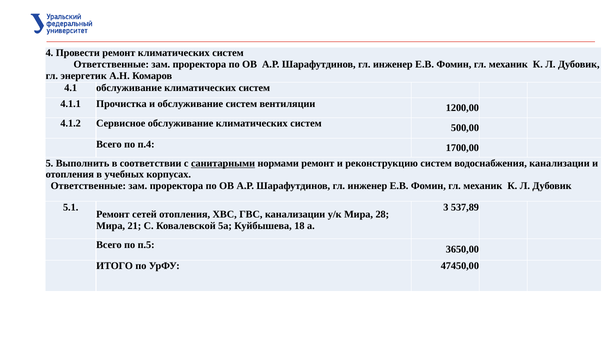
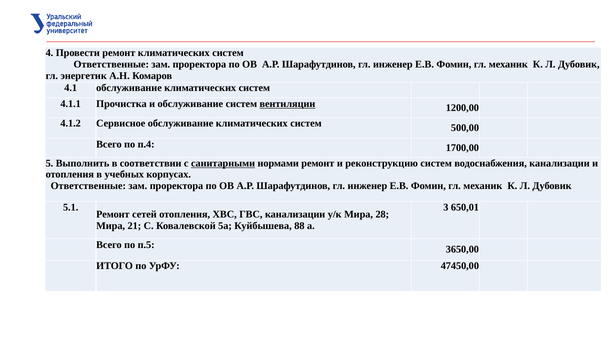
вентиляции underline: none -> present (287, 104)
537,89: 537,89 -> 650,01 (465, 208)
18: 18 -> 88 (299, 226)
